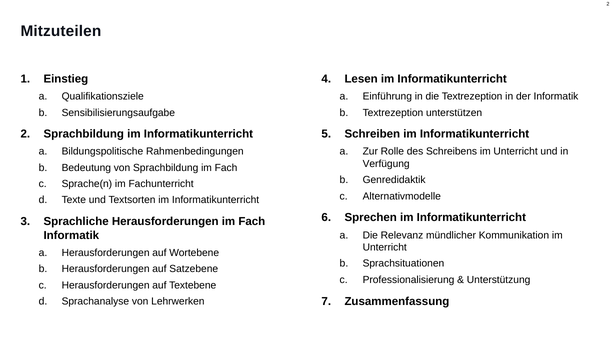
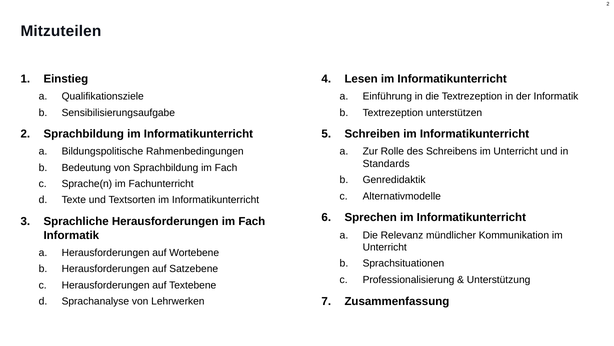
Verfügung: Verfügung -> Standards (386, 164)
